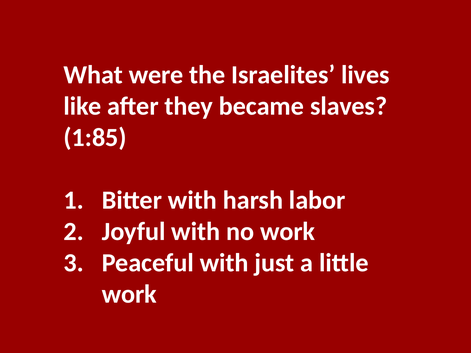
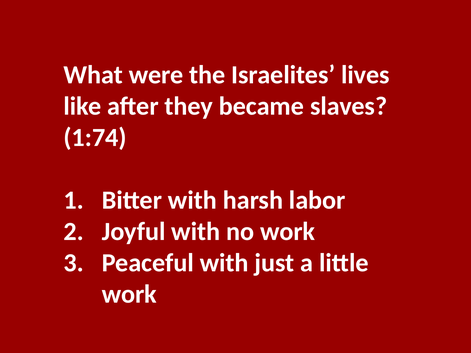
1:85: 1:85 -> 1:74 (95, 138)
